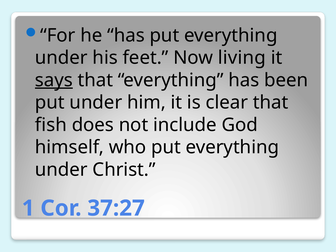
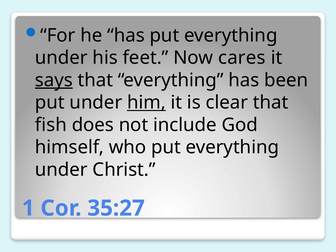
living: living -> cares (242, 58)
him underline: none -> present (146, 103)
37:27: 37:27 -> 35:27 (116, 208)
